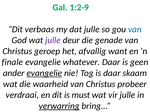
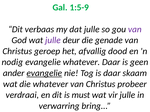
1:2-9: 1:2-9 -> 1:5-9 (79, 7)
van colour: blue -> purple (135, 29)
want: want -> dood (118, 51)
finale: finale -> nodig (12, 62)
die waarheid: waarheid -> whatever (50, 84)
verwarring underline: present -> none (59, 106)
